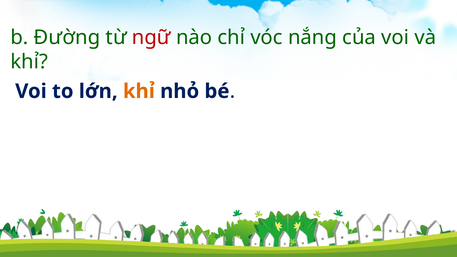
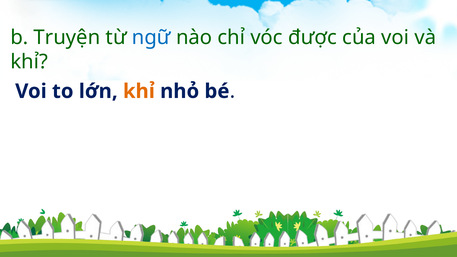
Đường: Đường -> Truyện (67, 37)
ngữ colour: red -> blue (151, 37)
nắng: nắng -> được (312, 37)
